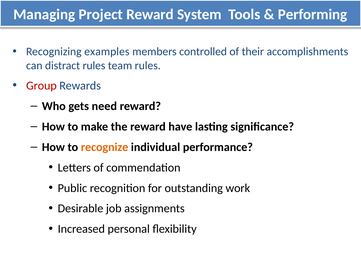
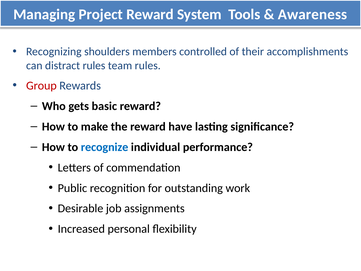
Performing: Performing -> Awareness (312, 14)
examples: examples -> shoulders (107, 52)
need: need -> basic (104, 106)
recognize colour: orange -> blue (105, 147)
